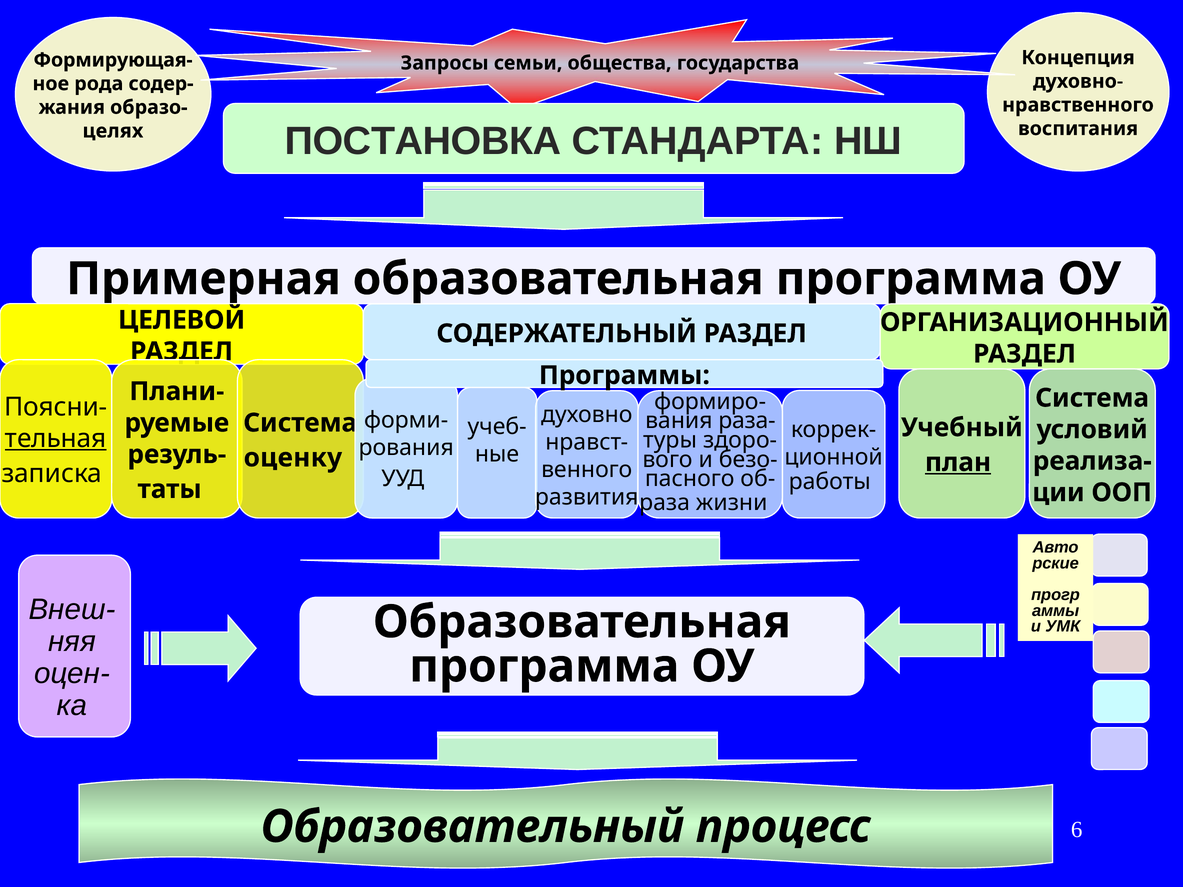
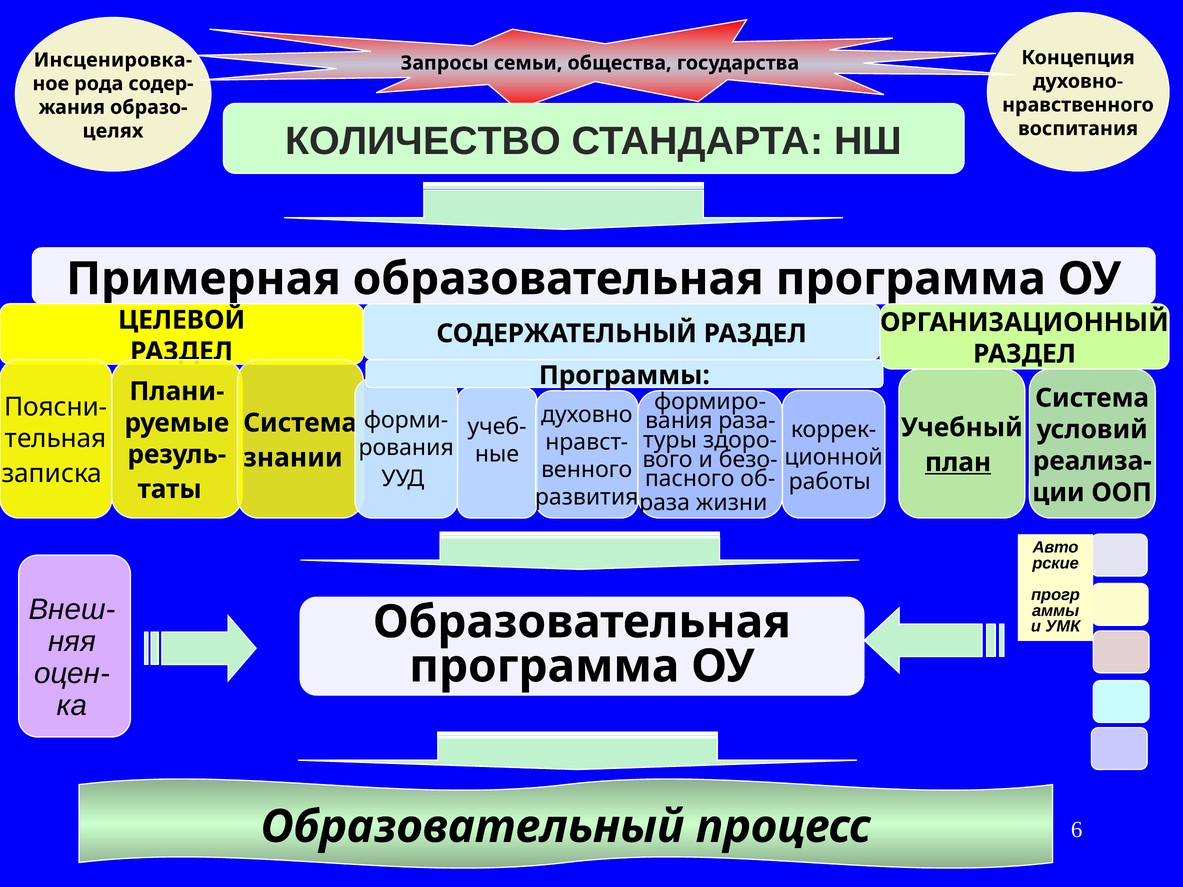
Формирующая-: Формирующая- -> Инсценировка- (113, 60)
ПОСТАНОВКА: ПОСТАНОВКА -> КОЛИЧЕСТВО (423, 141)
тельная underline: present -> none (56, 439)
оценку: оценку -> знании (293, 458)
